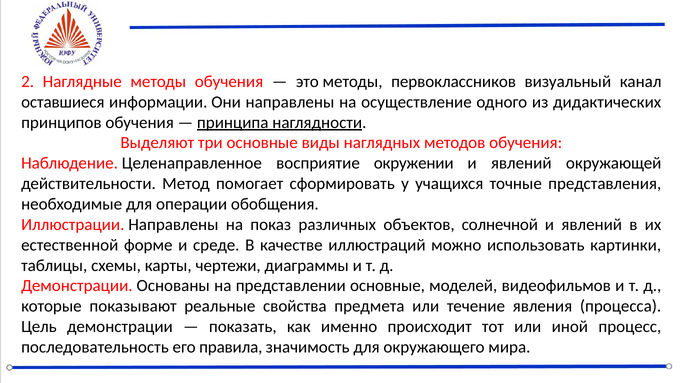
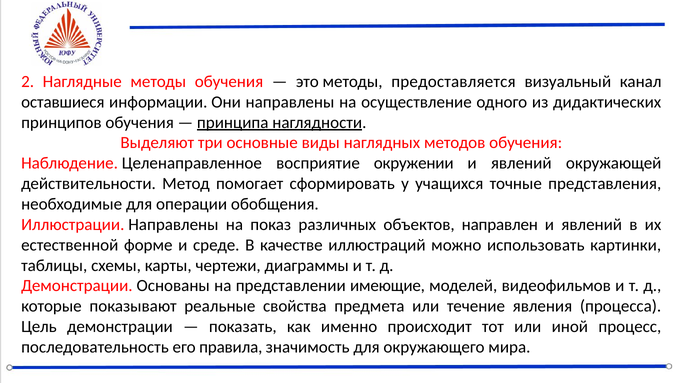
первоклассников: первоклассников -> предоставляется (453, 82)
солнечной: солнечной -> направлен (500, 225)
представлении основные: основные -> имеющие (388, 286)
